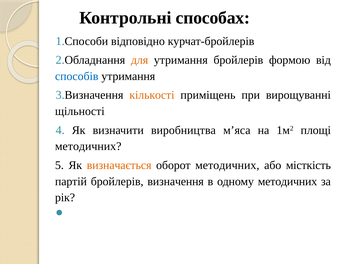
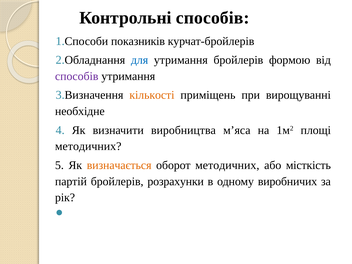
Контрольні способах: способах -> способів (213, 18)
відповідно: відповідно -> показників (138, 41)
для colour: orange -> blue (140, 60)
способів colour: blue -> purple (77, 76)
щільності: щільності -> необхідне (80, 111)
визначення: визначення -> розрахунки (176, 181)
одному методичних: методичних -> виробничих (288, 181)
